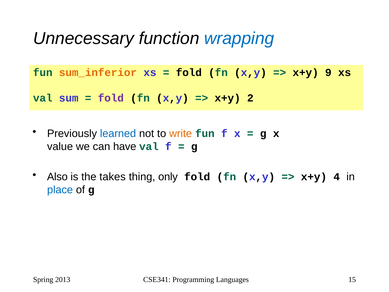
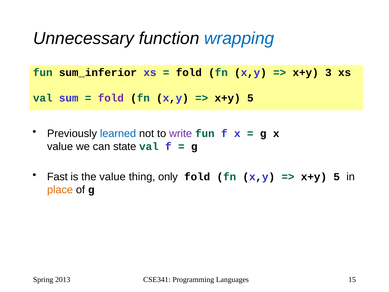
sum_inferior colour: orange -> black (98, 73)
9: 9 -> 3 (328, 73)
2: 2 -> 5 (250, 98)
write colour: orange -> purple (181, 133)
have: have -> state (125, 146)
Also: Also -> Fast (57, 177)
the takes: takes -> value (113, 177)
4: 4 -> 5 (337, 177)
place colour: blue -> orange (60, 190)
